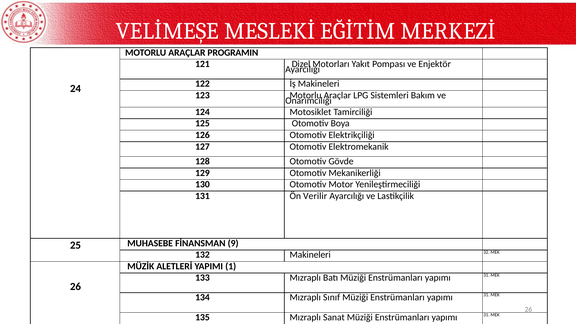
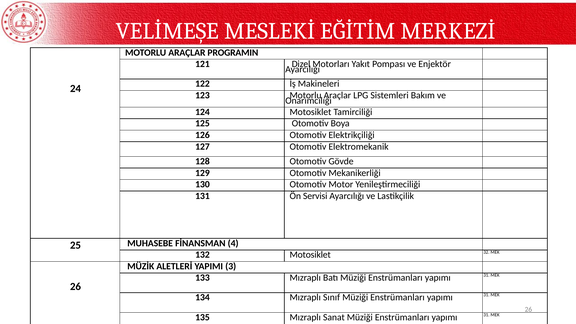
Verilir: Verilir -> Servisi (315, 196)
9: 9 -> 4 (233, 243)
132 Makineleri: Makineleri -> Motosiklet (310, 255)
1: 1 -> 3 (231, 266)
